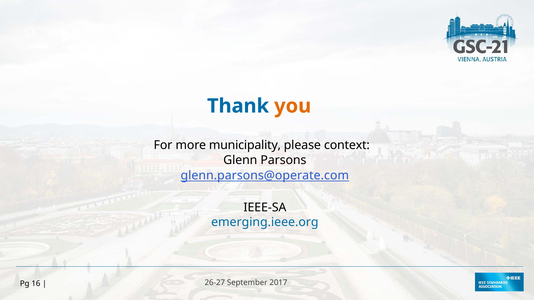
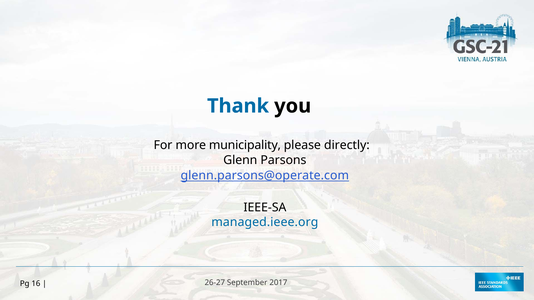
you colour: orange -> black (293, 106)
context: context -> directly (347, 145)
emerging.ieee.org: emerging.ieee.org -> managed.ieee.org (265, 222)
